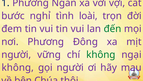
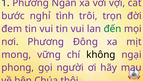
loài: loài -> trôi (88, 16)
người: người -> mong (16, 54)
không colour: green -> black (101, 54)
không: không -> phong (18, 67)
